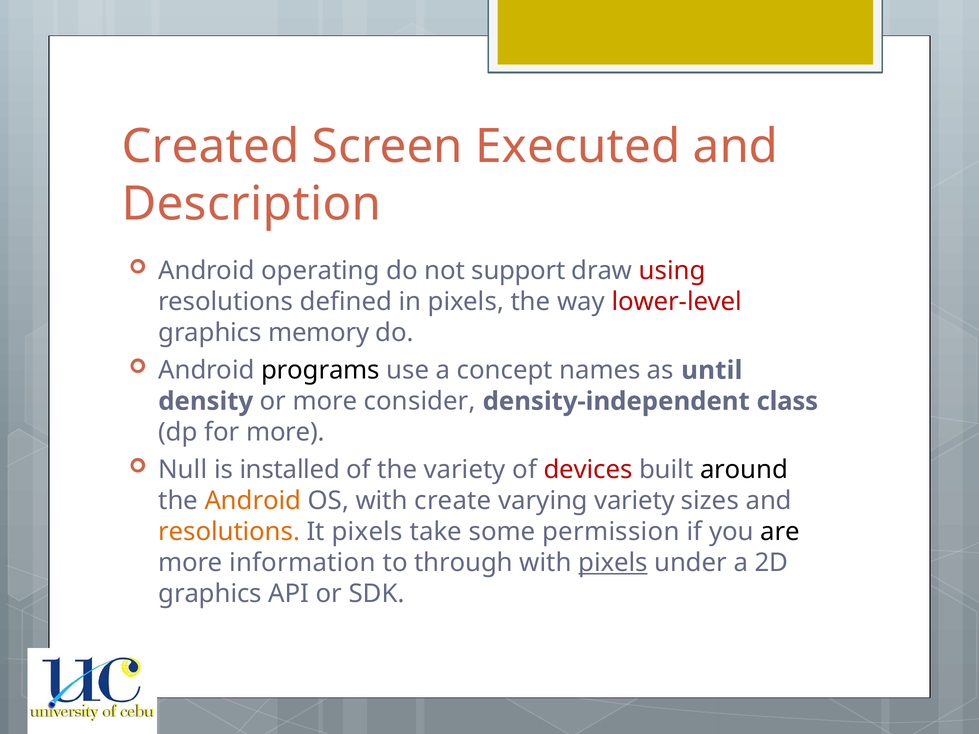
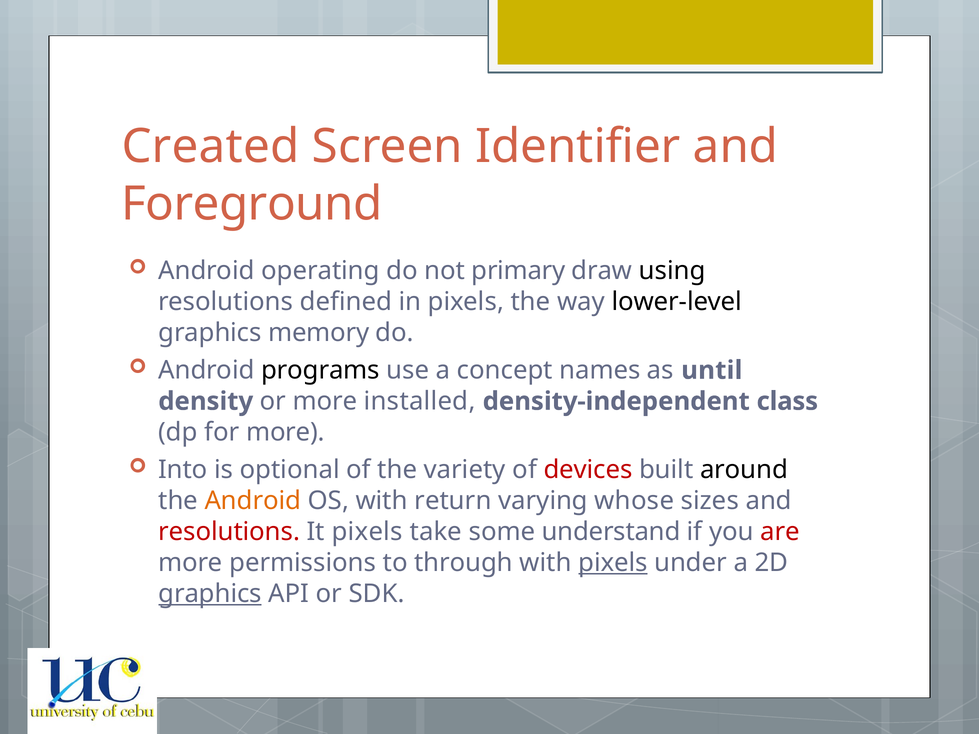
Executed: Executed -> Identifier (578, 147)
Description: Description -> Foreground (252, 204)
support: support -> primary (518, 271)
using colour: red -> black (672, 271)
lower-level colour: red -> black (677, 302)
consider: consider -> installed (420, 401)
Null: Null -> Into (183, 470)
installed: installed -> optional (290, 470)
create: create -> return (453, 501)
varying variety: variety -> whose (634, 501)
resolutions colour: orange -> red (229, 532)
permission: permission -> understand (611, 532)
are colour: black -> red (780, 532)
information: information -> permissions (303, 563)
graphics underline: none -> present (210, 594)
